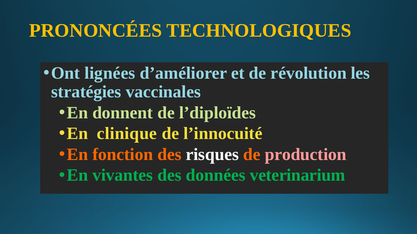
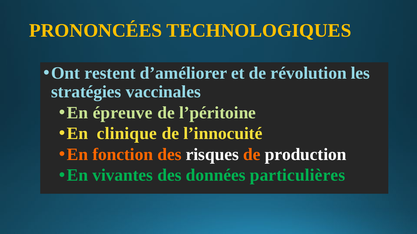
lignées: lignées -> restent (110, 73)
donnent: donnent -> épreuve (123, 113)
l’diploïdes: l’diploïdes -> l’péritoine (218, 113)
production colour: pink -> white (306, 155)
veterinarium: veterinarium -> particulières (298, 176)
